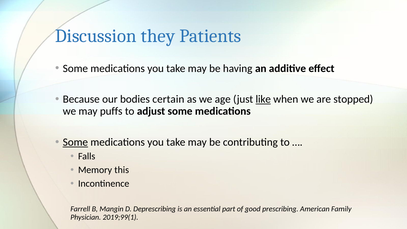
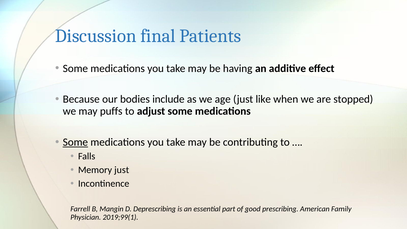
they: they -> final (158, 36)
certain: certain -> include (168, 99)
like underline: present -> none (263, 99)
Memory this: this -> just (122, 170)
